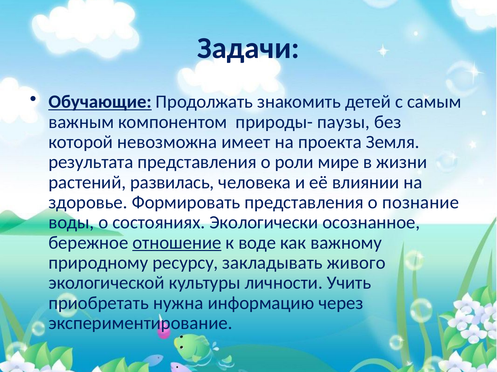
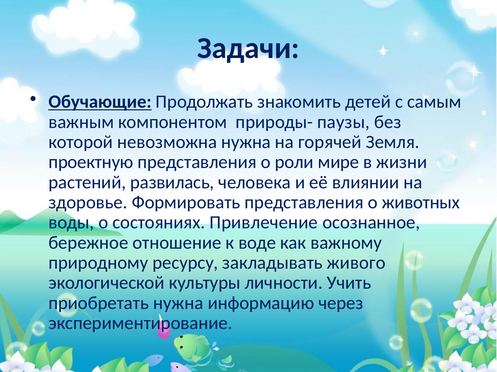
невозможна имеет: имеет -> нужна (246, 142)
проекта: проекта -> горячей (330, 142)
результата: результата -> проектную (91, 162)
познание: познание -> животных (421, 203)
Экологически: Экологически -> Привлечение (264, 223)
отношение underline: present -> none (177, 243)
